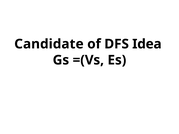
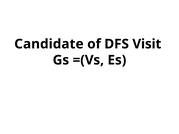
Idea: Idea -> Visit (147, 44)
